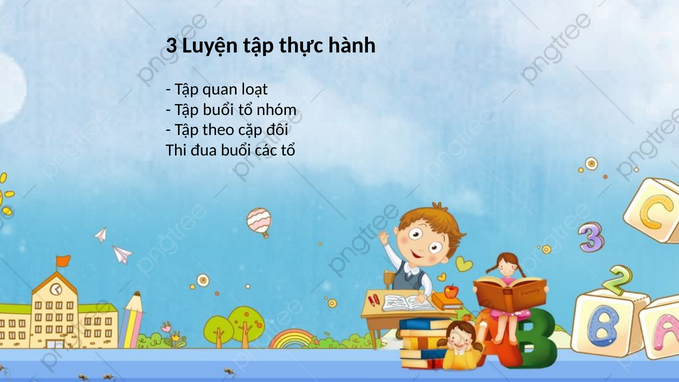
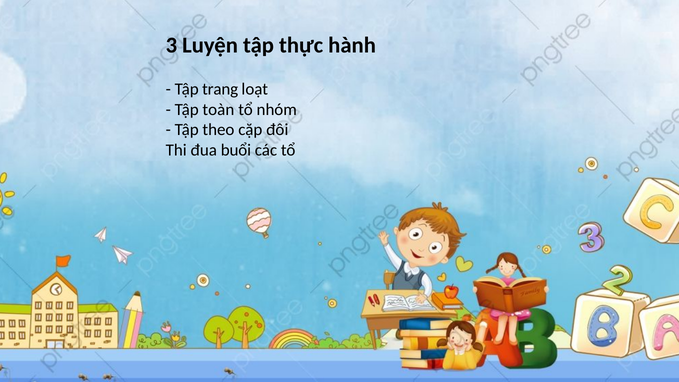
quan: quan -> trang (220, 89)
Tập buổi: buổi -> toàn (218, 109)
